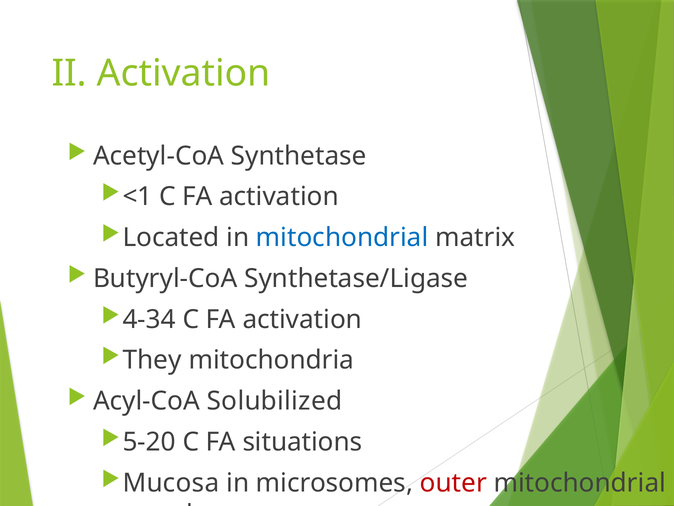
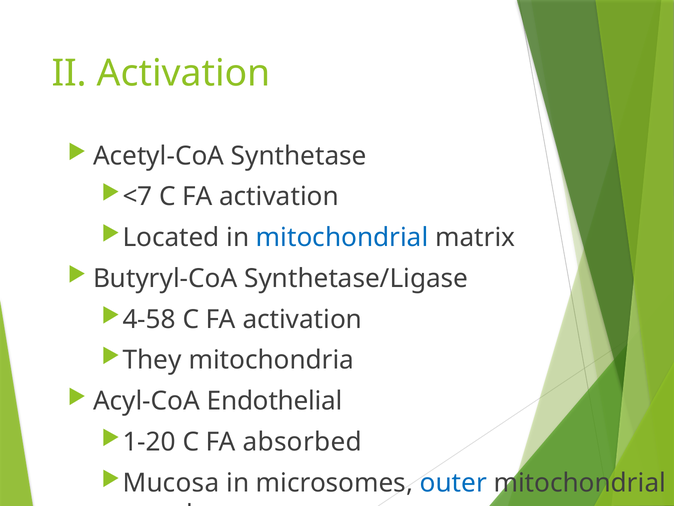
<1: <1 -> <7 (137, 197)
4-34: 4-34 -> 4-58 (149, 319)
Solubilized: Solubilized -> Endothelial (275, 401)
5-20: 5-20 -> 1-20 (149, 442)
situations: situations -> absorbed (302, 442)
outer colour: red -> blue (453, 482)
